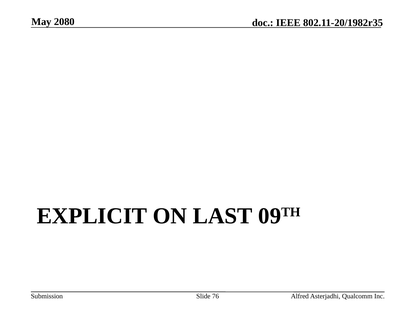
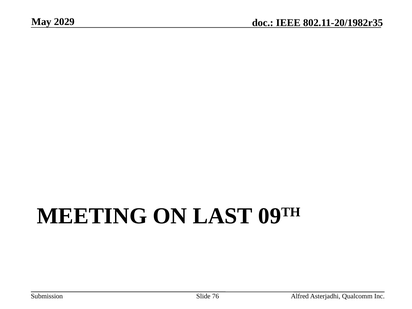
2080: 2080 -> 2029 (64, 22)
EXPLICIT: EXPLICIT -> MEETING (92, 216)
